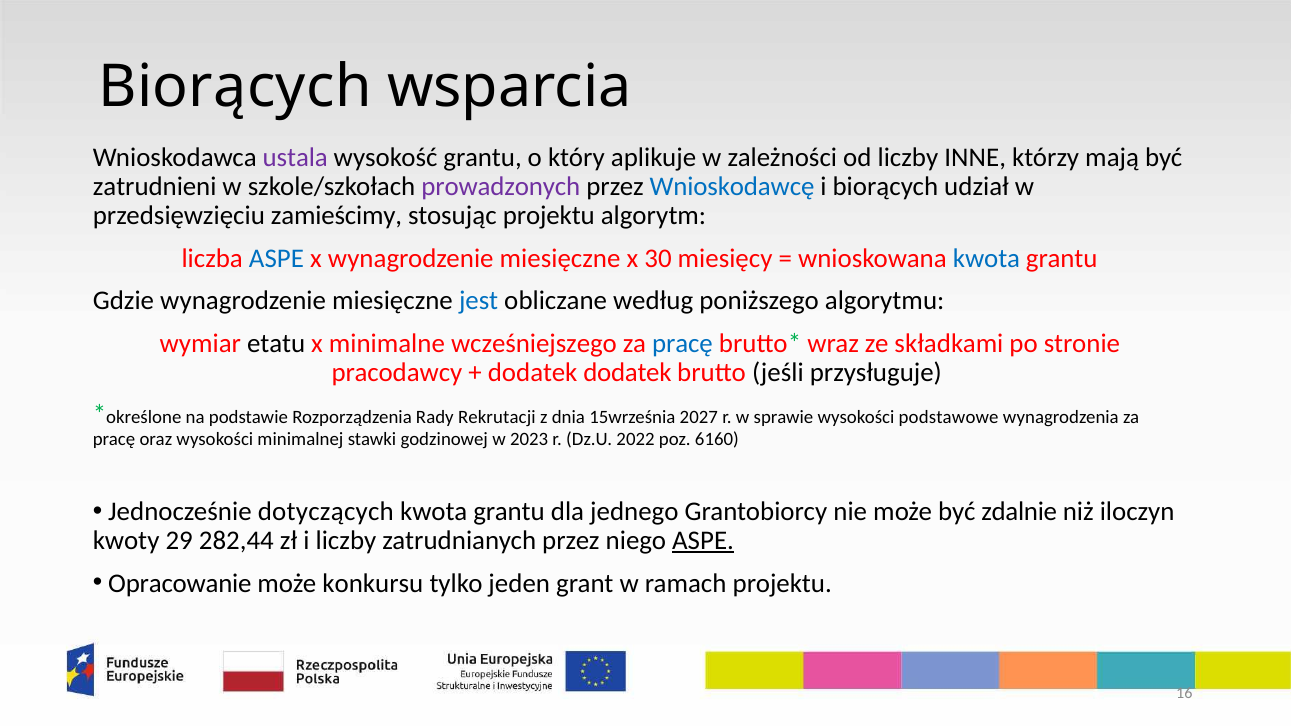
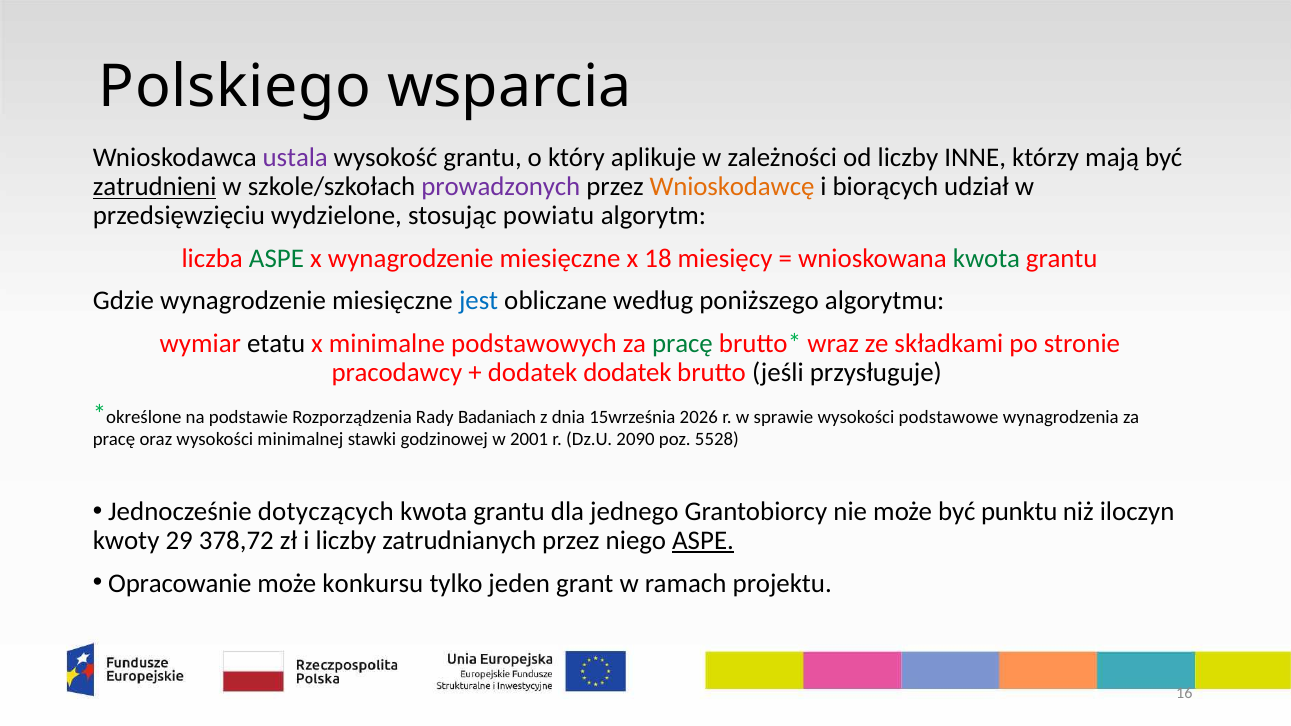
Biorących: Biorących -> Polskiego (235, 87)
zatrudnieni underline: none -> present (155, 187)
Wnioskodawcę colour: blue -> orange (732, 187)
zamieścimy: zamieścimy -> wydzielone (336, 216)
stosując projektu: projektu -> powiatu (549, 216)
ASPE colour: blue -> green (276, 259)
30: 30 -> 18 (658, 259)
kwota colour: blue -> green (986, 259)
wcześniejszego: wcześniejszego -> podstawowych (534, 344)
pracę colour: blue -> green (682, 344)
Rekrutacji: Rekrutacji -> Badaniach (497, 418)
2027: 2027 -> 2026 (699, 418)
2023: 2023 -> 2001 (529, 440)
2022: 2022 -> 2090 (636, 440)
6160: 6160 -> 5528 (717, 440)
zdalnie: zdalnie -> punktu (1019, 512)
282,44: 282,44 -> 378,72 (236, 541)
